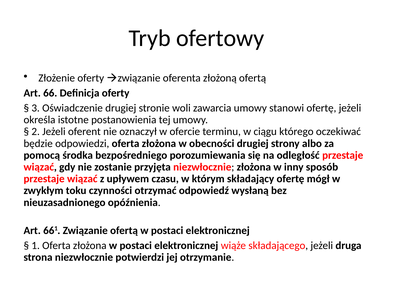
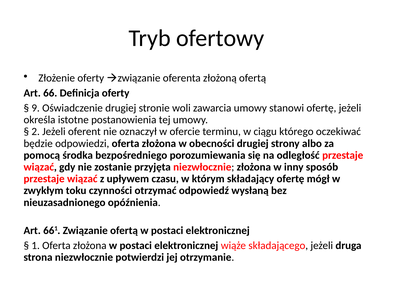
3: 3 -> 9 (36, 108)
